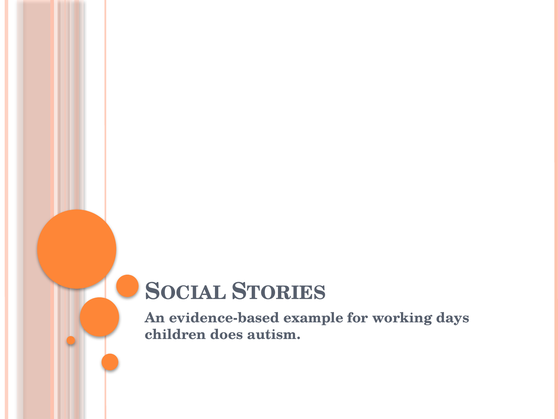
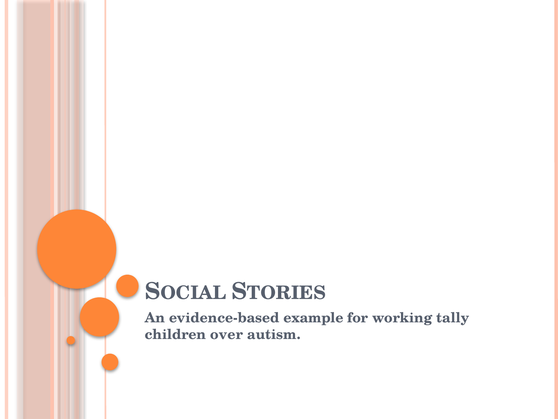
days: days -> tally (453, 317)
does: does -> over (227, 334)
